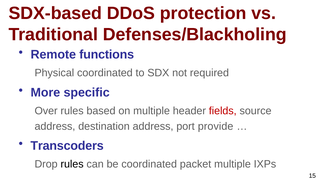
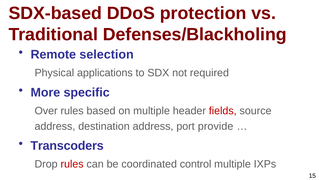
functions: functions -> selection (107, 54)
Physical coordinated: coordinated -> applications (105, 73)
rules colour: black -> red (72, 164)
packet: packet -> control (196, 164)
